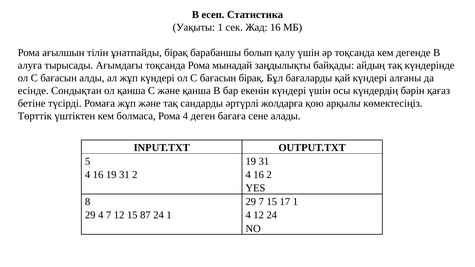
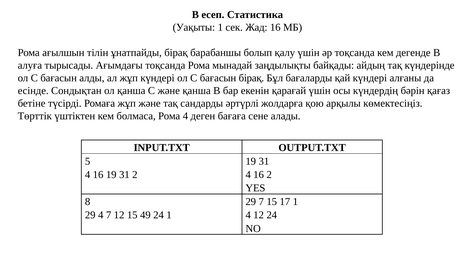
екенін күндері: күндері -> қарағай (289, 91)
87: 87 -> 49 (145, 215)
